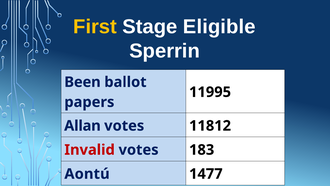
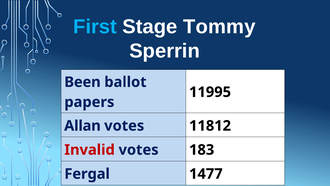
First colour: yellow -> light blue (95, 27)
Eligible: Eligible -> Tommy (219, 27)
Aontú: Aontú -> Fergal (87, 174)
